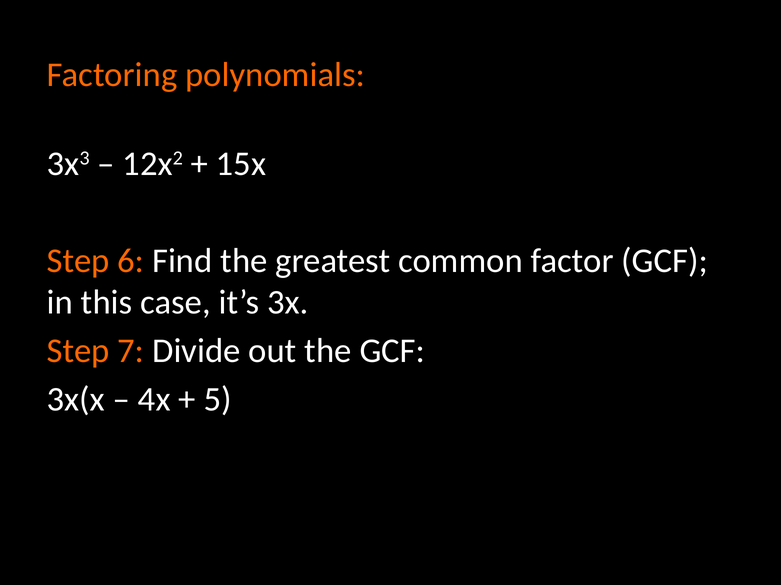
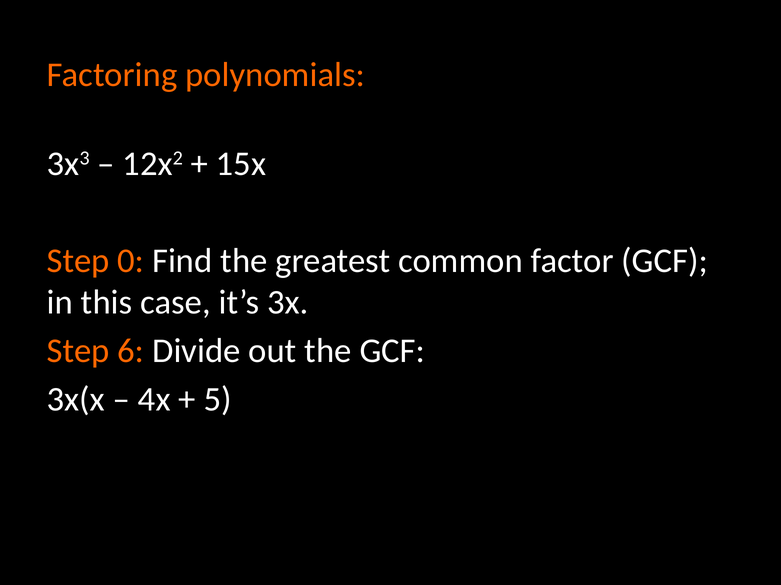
6: 6 -> 0 (131, 261)
7: 7 -> 6 (131, 351)
